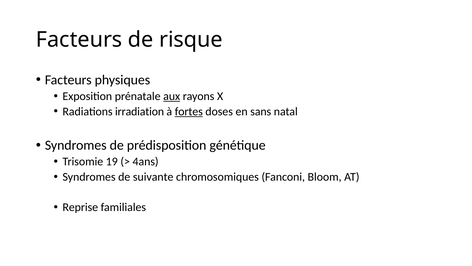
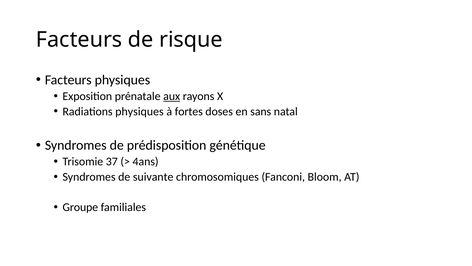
Radiations irradiation: irradiation -> physiques (139, 111)
fortes underline: present -> none (189, 111)
19: 19 -> 37 (112, 161)
Reprise: Reprise -> Groupe (80, 207)
